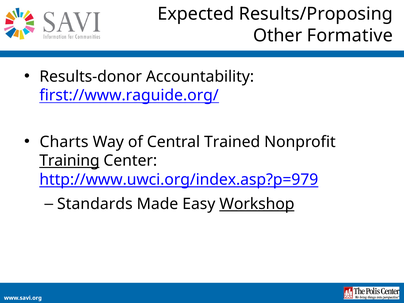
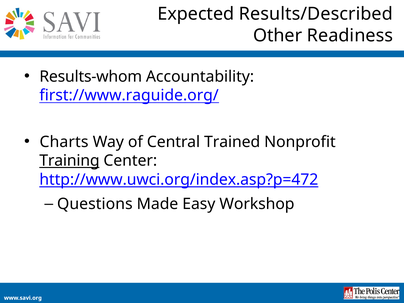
Results/Proposing: Results/Proposing -> Results/Described (316, 14)
Formative: Formative -> Readiness (350, 36)
Results-donor: Results-donor -> Results-whom (91, 77)
http://www.uwci.org/index.asp?p=979: http://www.uwci.org/index.asp?p=979 -> http://www.uwci.org/index.asp?p=472 (179, 180)
Standards: Standards -> Questions (95, 204)
Workshop underline: present -> none (257, 204)
